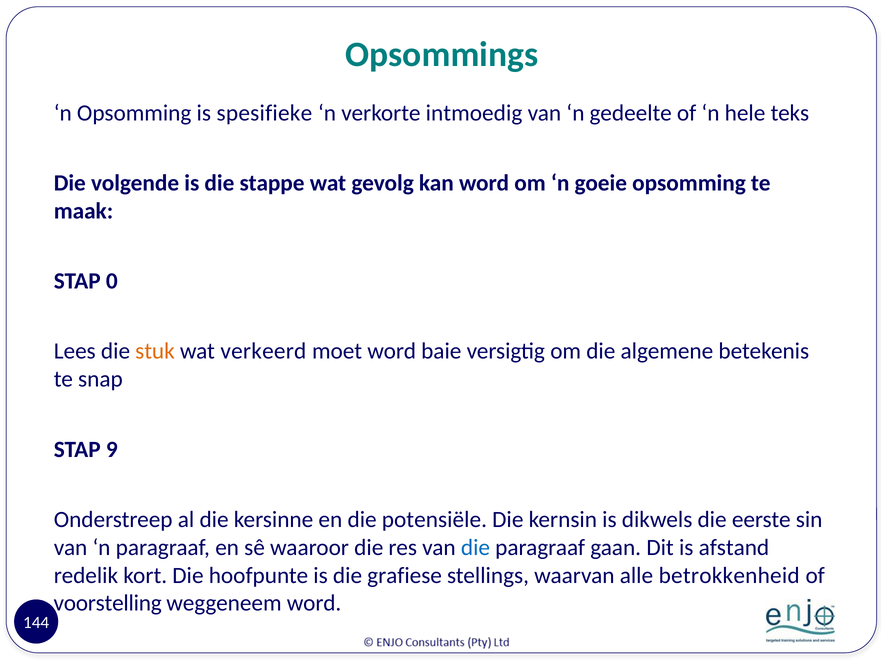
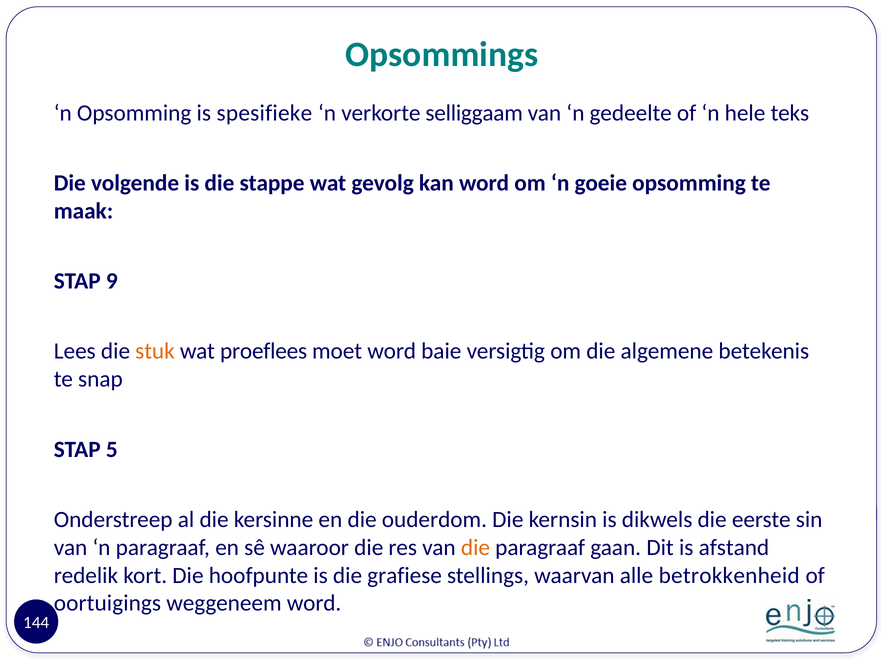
intmoedig: intmoedig -> selliggaam (474, 113)
0: 0 -> 9 (112, 281)
verkeerd: verkeerd -> proeflees (264, 351)
9: 9 -> 5 (112, 450)
potensiële: potensiële -> ouderdom (434, 520)
die colour: blue -> orange (475, 548)
voorstelling: voorstelling -> oortuigings (107, 604)
